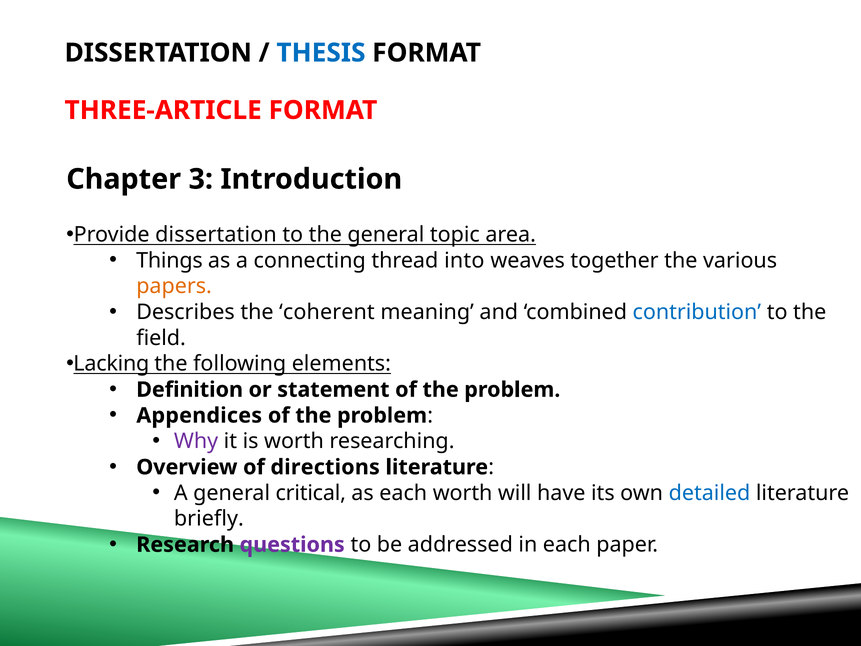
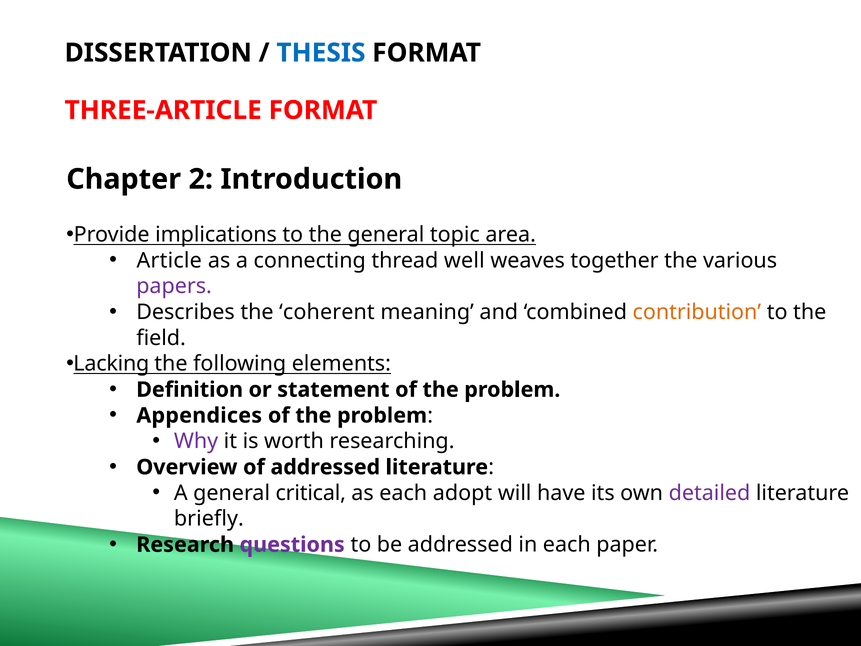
3: 3 -> 2 (201, 179)
Provide dissertation: dissertation -> implications (216, 235)
Things: Things -> Article (169, 260)
into: into -> well (464, 260)
papers colour: orange -> purple (174, 286)
contribution colour: blue -> orange (697, 312)
of directions: directions -> addressed (325, 467)
each worth: worth -> adopt (463, 493)
detailed colour: blue -> purple (709, 493)
